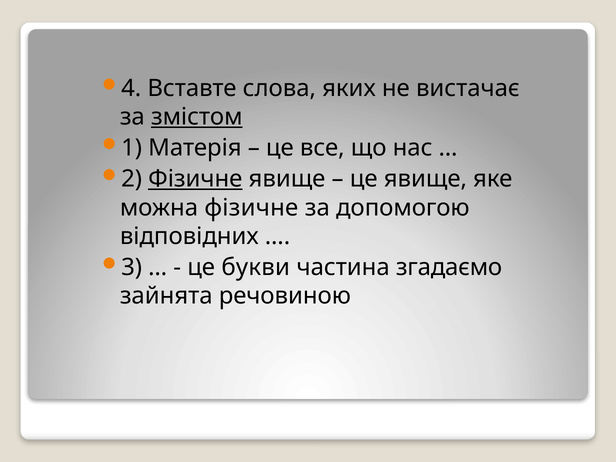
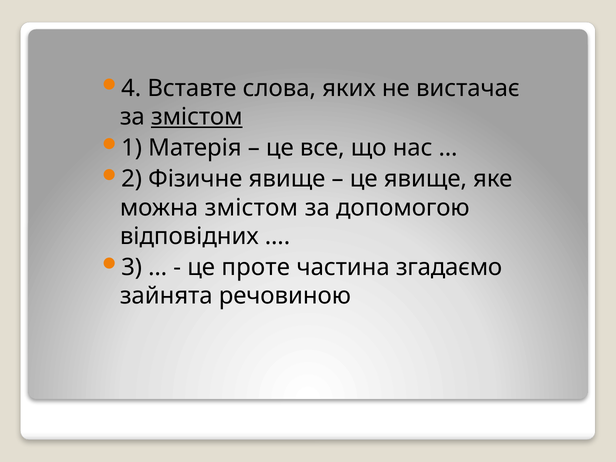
Фізичне underline: present -> none (195, 179)
можна фізичне: фізичне -> змістом (251, 208)
букви: букви -> проте (256, 267)
